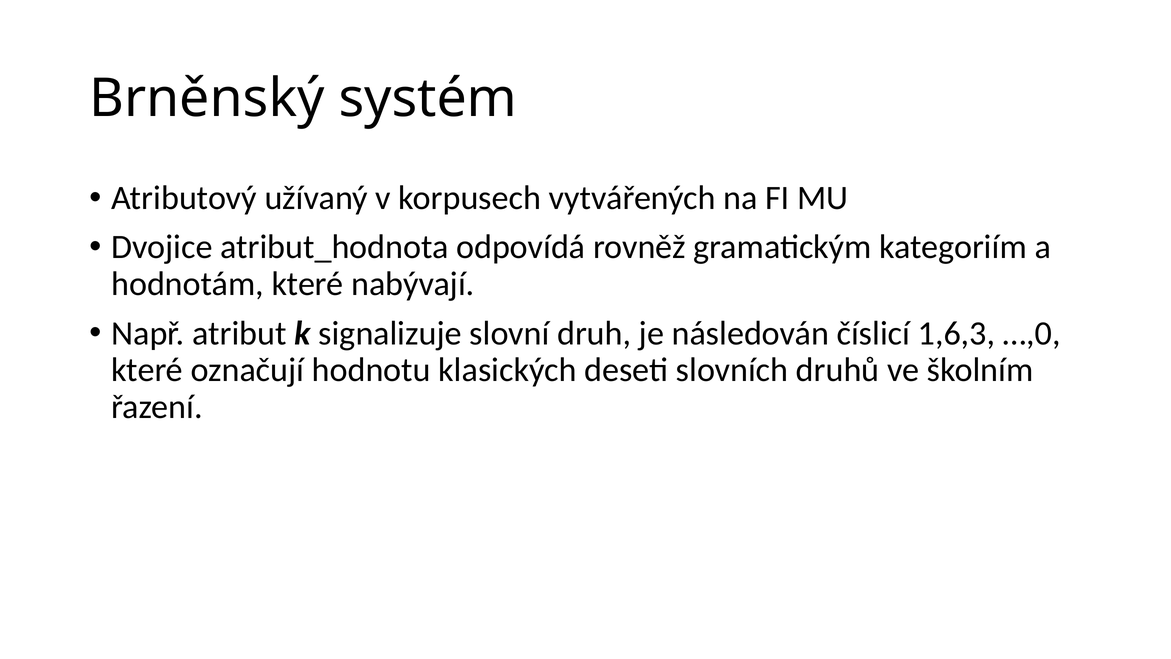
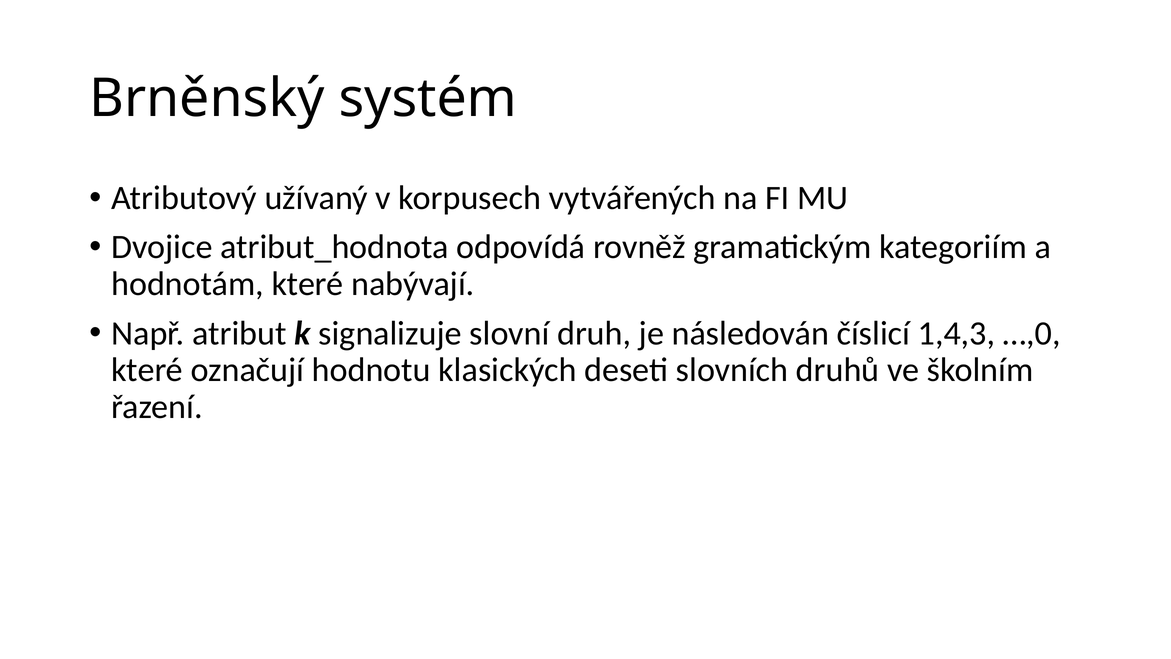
1,6,3: 1,6,3 -> 1,4,3 (956, 333)
